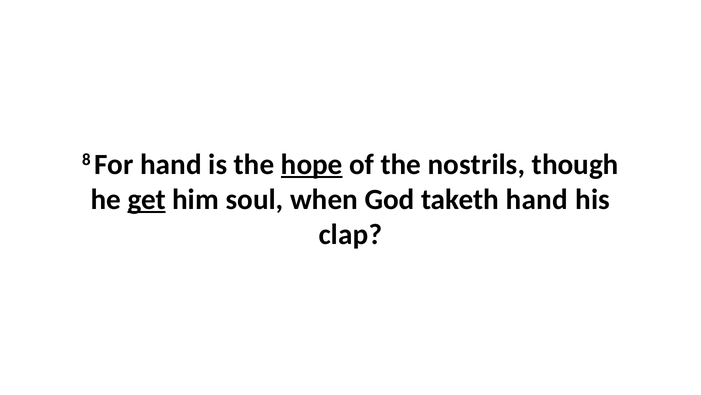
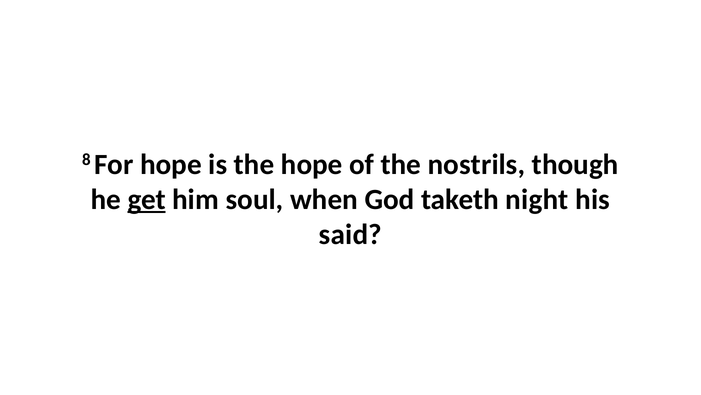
For hand: hand -> hope (171, 164)
hope underline: present -> none (312, 164)
taketh hand: hand -> night (537, 199)
clap: clap -> said (350, 234)
